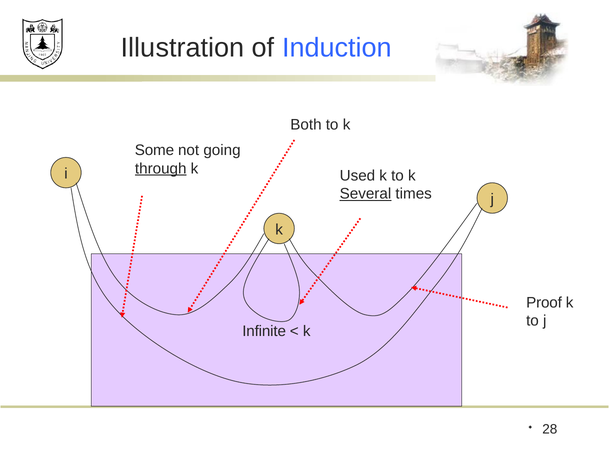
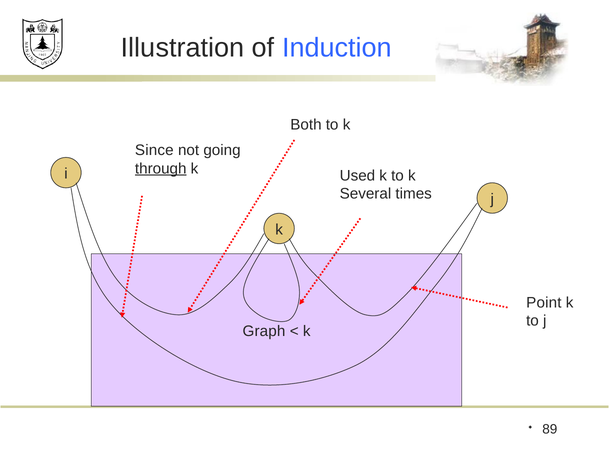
Some: Some -> Since (154, 150)
Several underline: present -> none (365, 194)
Proof: Proof -> Point (544, 302)
Infinite: Infinite -> Graph (264, 331)
28: 28 -> 89 (550, 429)
